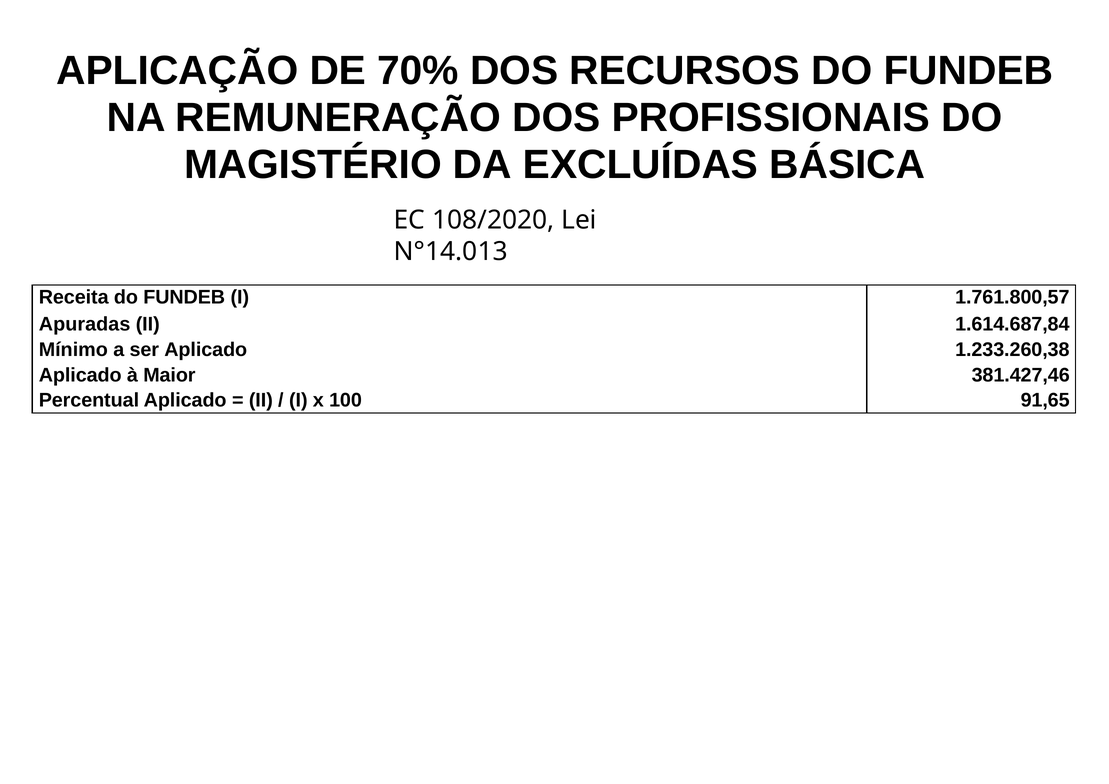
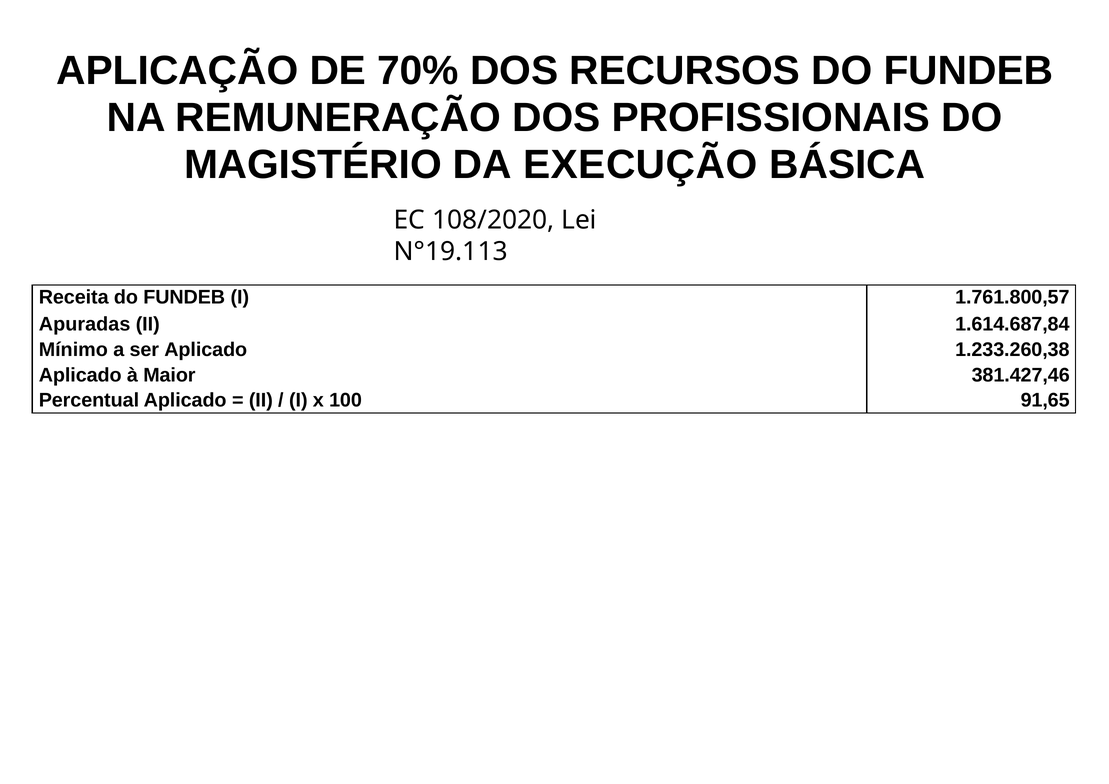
EXCLUÍDAS: EXCLUÍDAS -> EXECUÇÃO (640, 165)
N°14.013: N°14.013 -> N°19.113 (451, 252)
